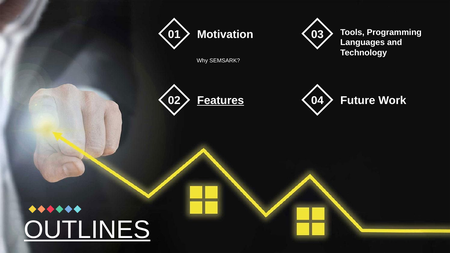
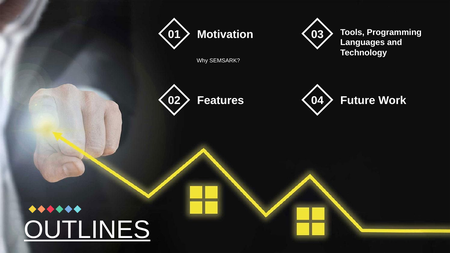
Features underline: present -> none (221, 101)
